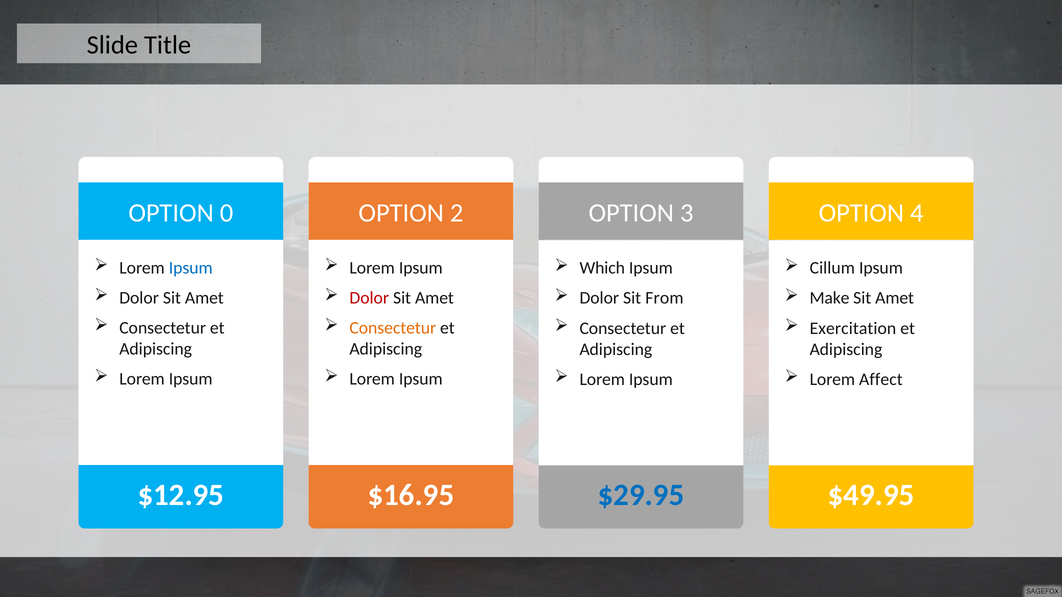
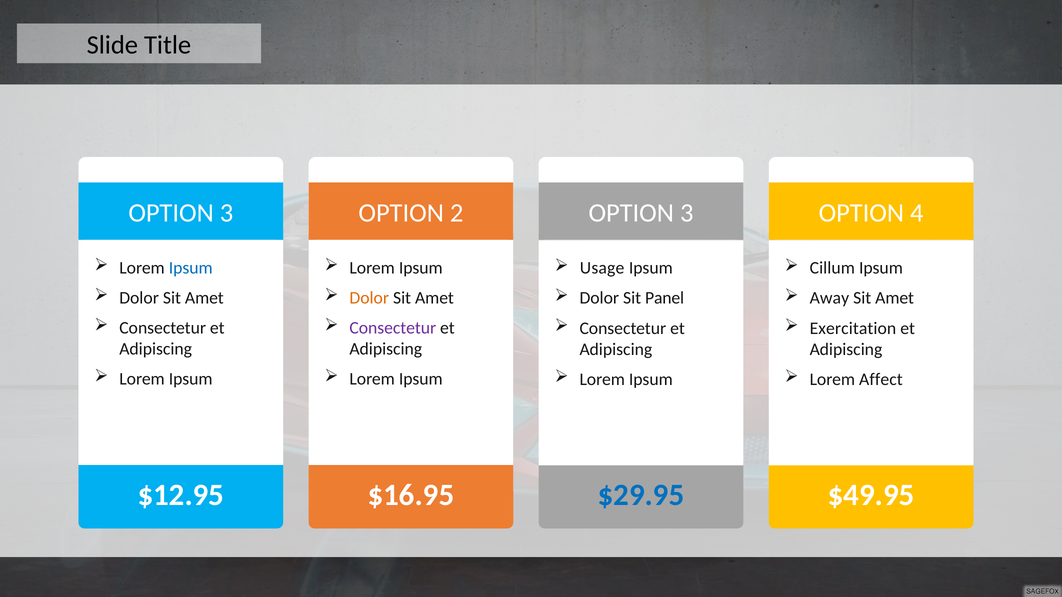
0: 0 -> 3 (227, 213)
Which: Which -> Usage (602, 268)
Dolor colour: red -> orange (369, 298)
From: From -> Panel (665, 298)
Make: Make -> Away (829, 298)
Consectetur colour: orange -> purple (393, 328)
